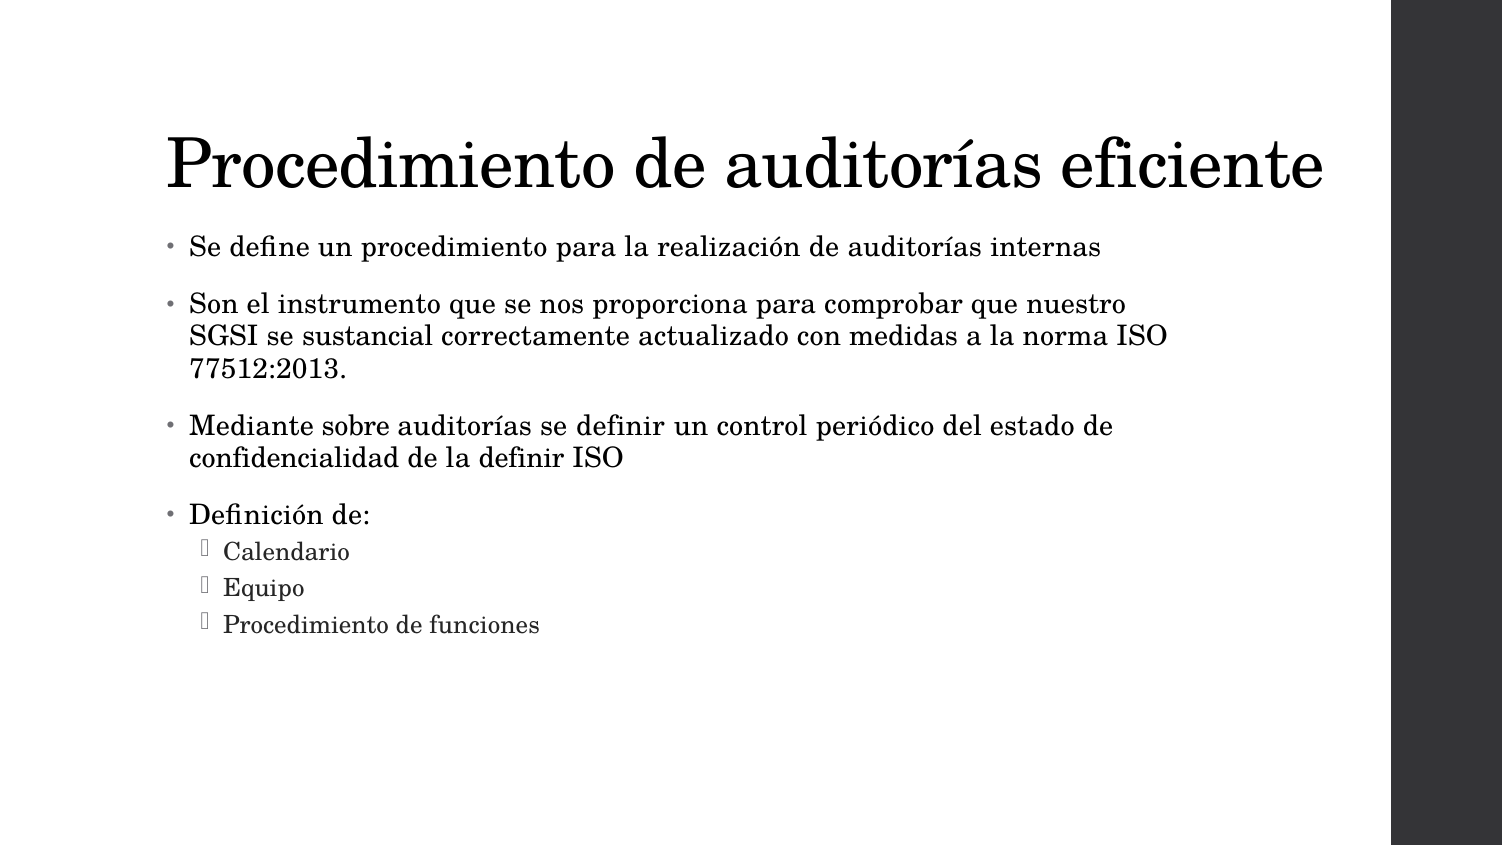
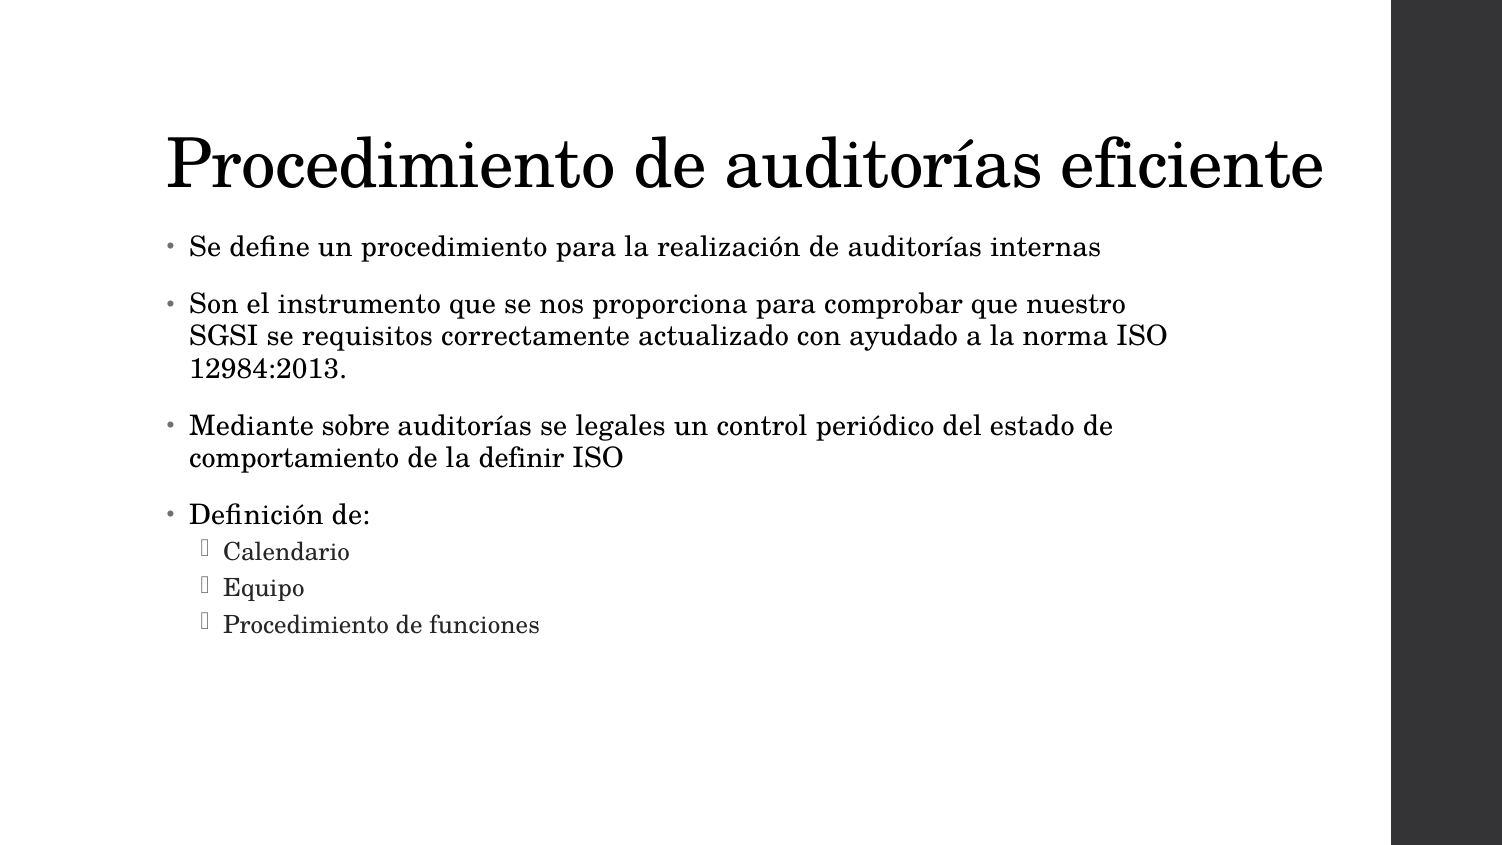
sustancial: sustancial -> requisitos (367, 337)
medidas: medidas -> ayudado (904, 337)
77512:2013: 77512:2013 -> 12984:2013 (268, 369)
se definir: definir -> legales (621, 426)
confidencialidad: confidencialidad -> comportamiento (294, 458)
